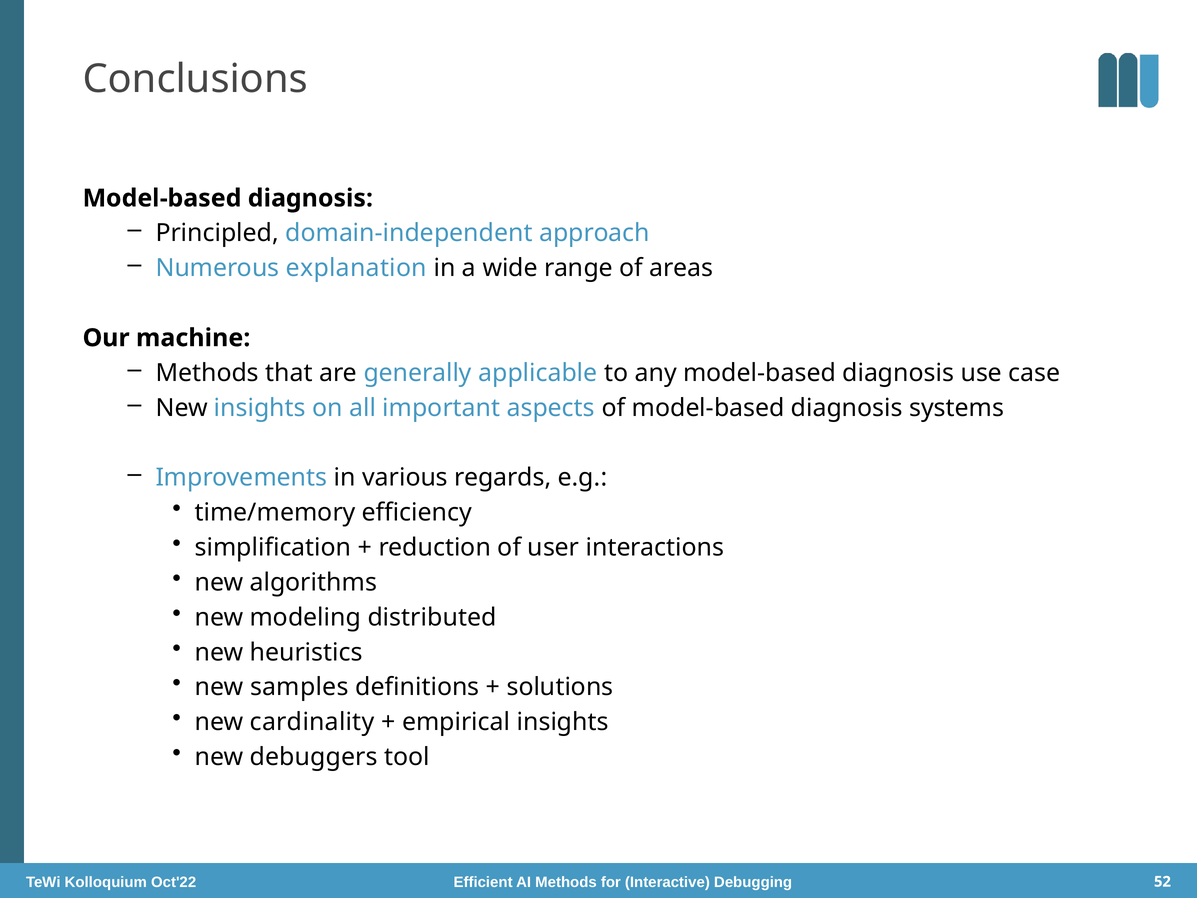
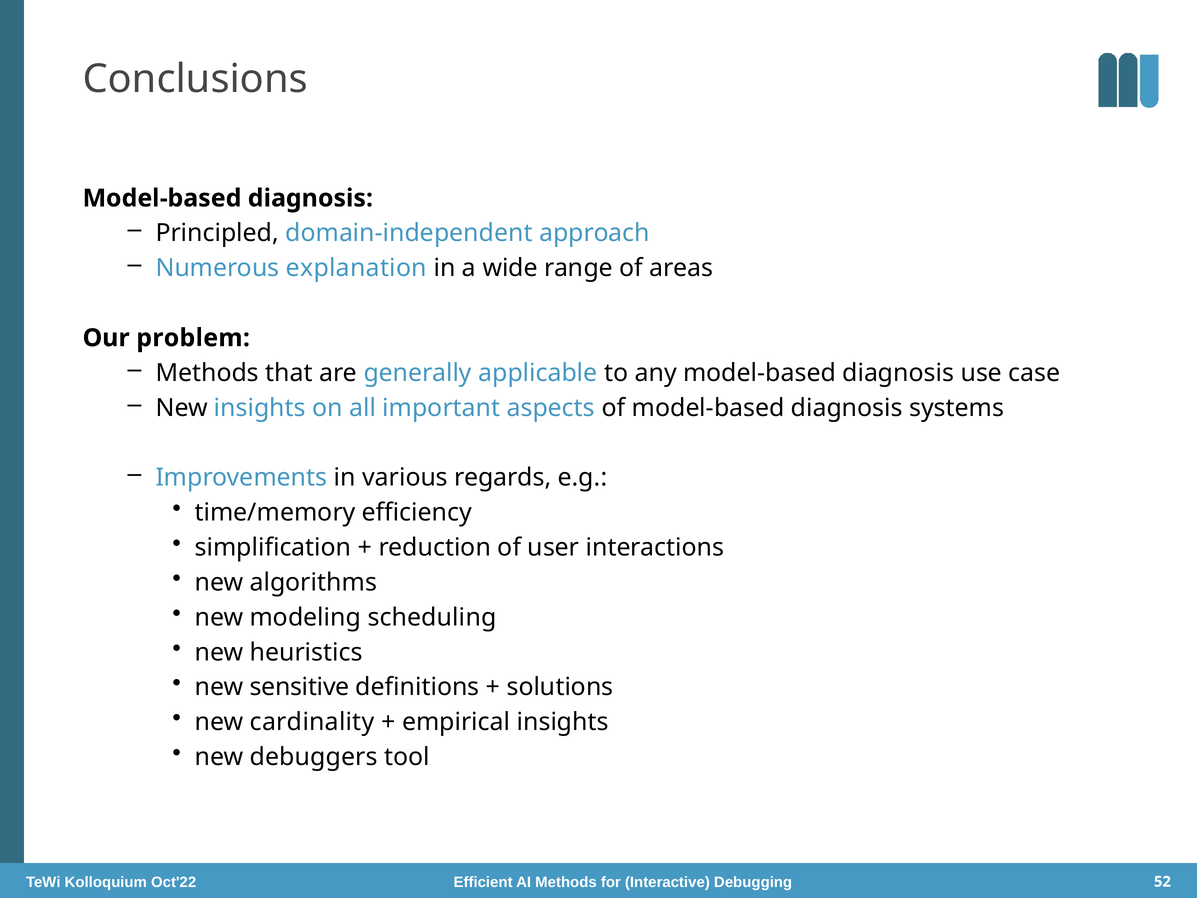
machine: machine -> problem (193, 338)
distributed: distributed -> scheduling (432, 617)
samples: samples -> sensitive (300, 687)
